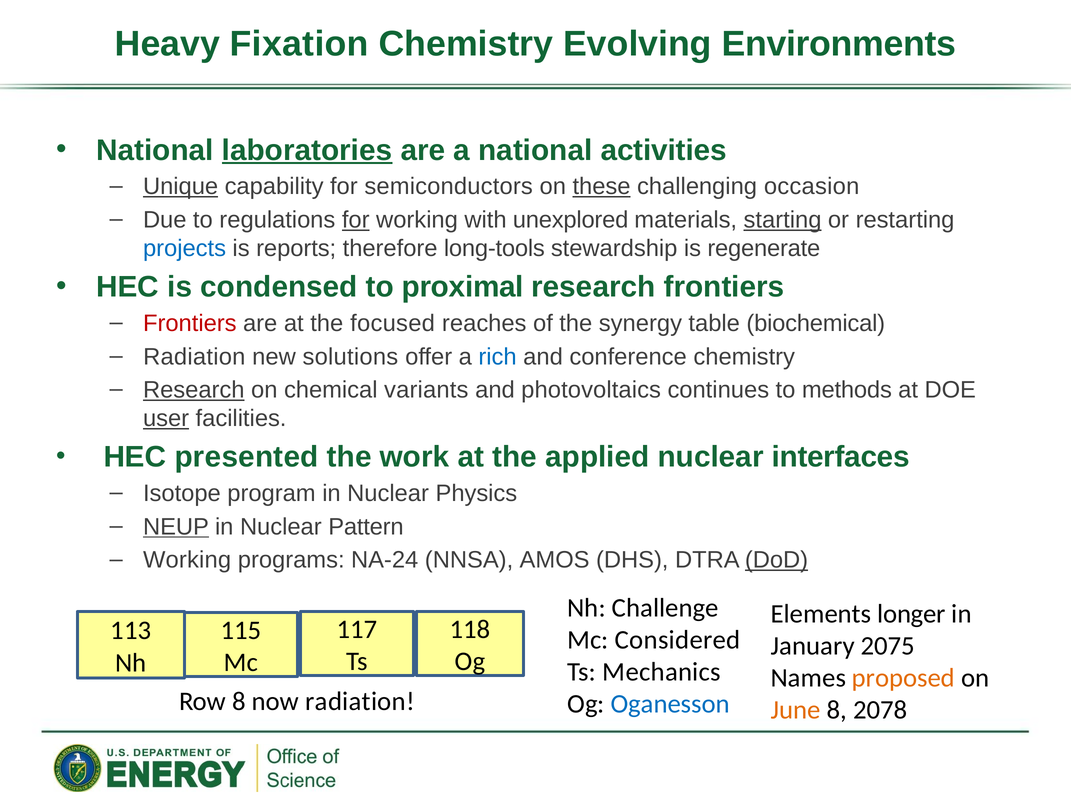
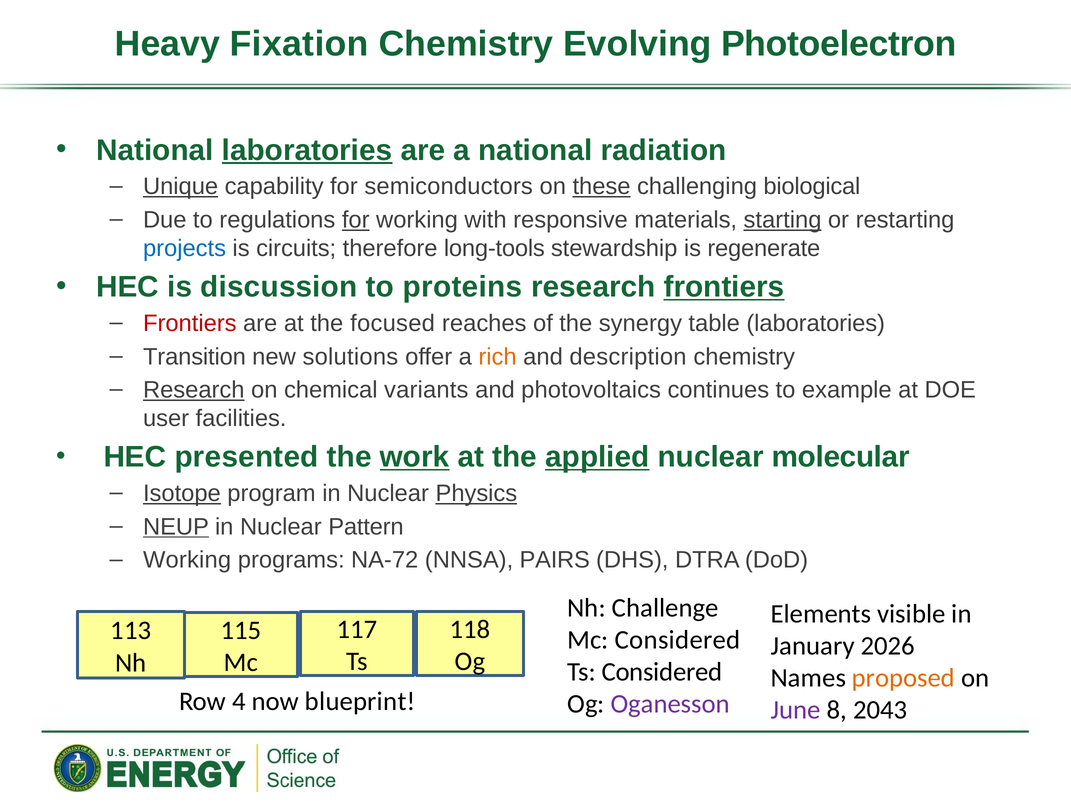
Environments: Environments -> Photoelectron (839, 44)
activities: activities -> radiation (664, 150)
occasion: occasion -> biological (812, 187)
unexplored: unexplored -> responsive (571, 220)
reports: reports -> circuits (296, 249)
condensed: condensed -> discussion (279, 287)
proximal: proximal -> proteins (462, 287)
frontiers underline: none -> present (724, 287)
table biochemical: biochemical -> laboratories (816, 324)
Radiation: Radiation -> Transition (194, 357)
rich colour: blue -> orange (498, 357)
conference: conference -> description (628, 357)
methods: methods -> example (847, 390)
user underline: present -> none (166, 419)
work underline: none -> present (415, 457)
applied underline: none -> present (597, 457)
interfaces: interfaces -> molecular (841, 457)
Isotope underline: none -> present (182, 494)
Physics underline: none -> present (476, 494)
NA-24: NA-24 -> NA-72 (385, 560)
AMOS: AMOS -> PAIRS (555, 560)
DoD underline: present -> none (777, 560)
longer: longer -> visible (911, 614)
2075: 2075 -> 2026 (888, 646)
Ts Mechanics: Mechanics -> Considered (662, 672)
Row 8: 8 -> 4 (239, 702)
now radiation: radiation -> blueprint (360, 702)
Oganesson colour: blue -> purple (670, 704)
June colour: orange -> purple (796, 710)
2078: 2078 -> 2043 (880, 710)
